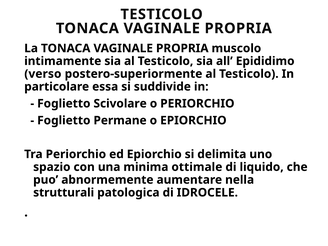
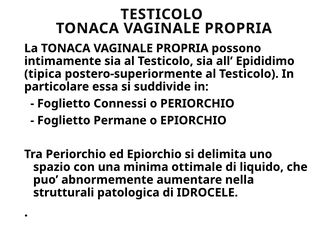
muscolo: muscolo -> possono (236, 48)
verso: verso -> tipica (43, 74)
Scivolare: Scivolare -> Connessi (120, 104)
